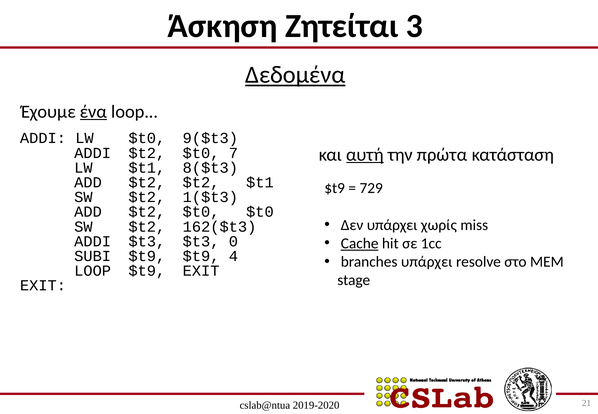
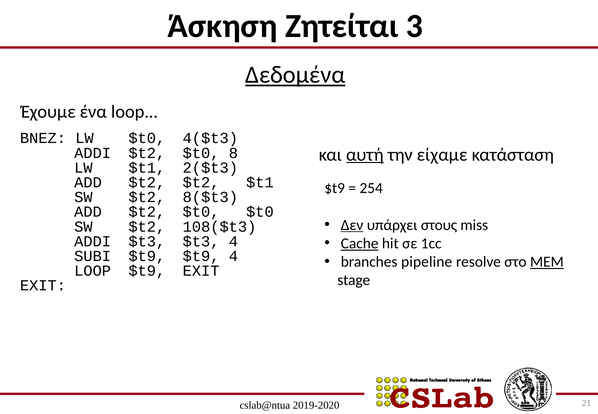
ένα underline: present -> none (93, 112)
ADDI: ADDI -> BNEZ (43, 138)
9($t3: 9($t3 -> 4($t3 (210, 138)
πρώτα: πρώτα -> είχαμε (442, 155)
7: 7 -> 8 (233, 153)
8($t3: 8($t3 -> 2($t3 (210, 168)
729: 729 -> 254 (371, 188)
1($t3: 1($t3 -> 8($t3 (210, 197)
Δεν underline: none -> present (352, 225)
χωρίς: χωρίς -> στους (439, 225)
162($t3: 162($t3 -> 108($t3 (220, 227)
$t3 0: 0 -> 4 (233, 241)
branches υπάρχει: υπάρχει -> pipeline (427, 262)
MEM underline: none -> present (547, 262)
